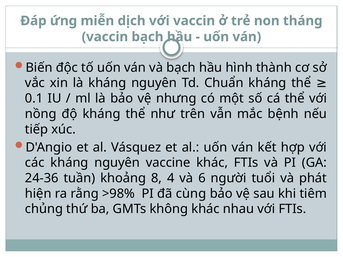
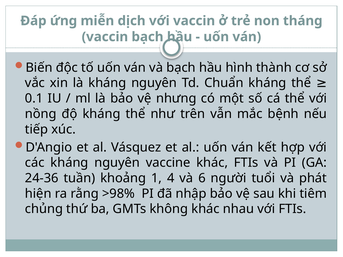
8: 8 -> 1 (156, 178)
cùng: cùng -> nhập (191, 194)
